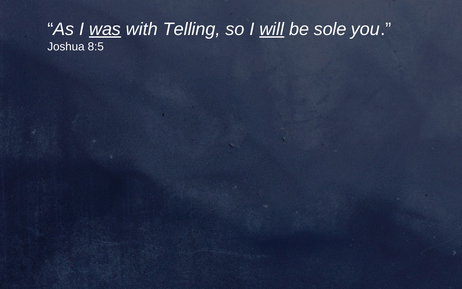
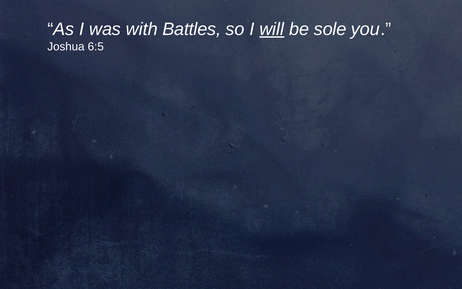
was underline: present -> none (105, 29)
Telling: Telling -> Battles (192, 29)
8:5: 8:5 -> 6:5 (96, 46)
